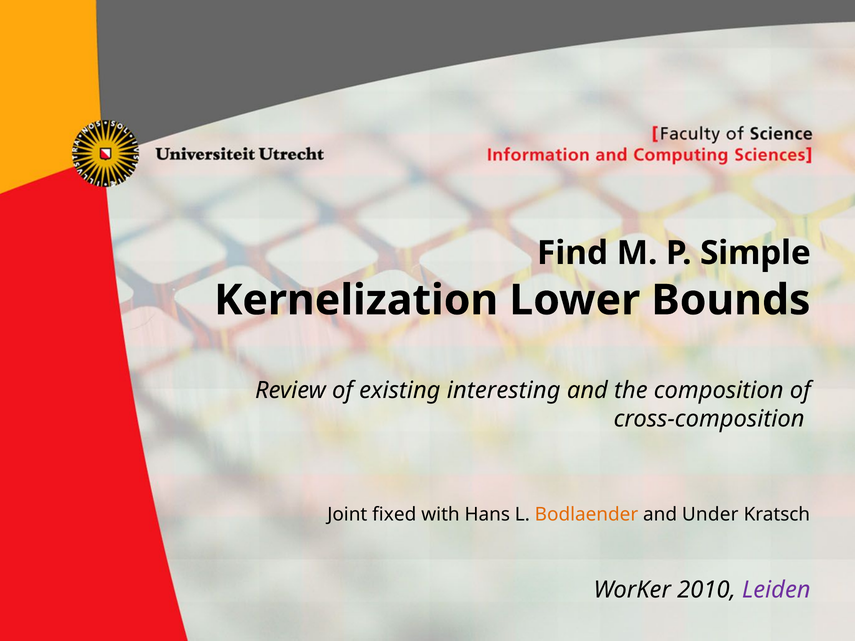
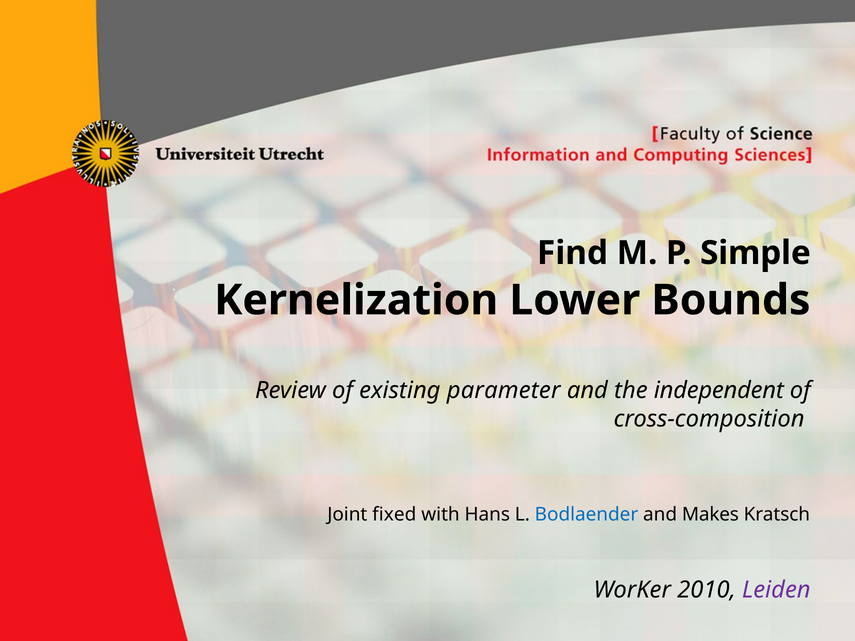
interesting: interesting -> parameter (504, 391)
composition: composition -> independent (719, 391)
Bodlaender colour: orange -> blue (586, 515)
Under: Under -> Makes (710, 515)
